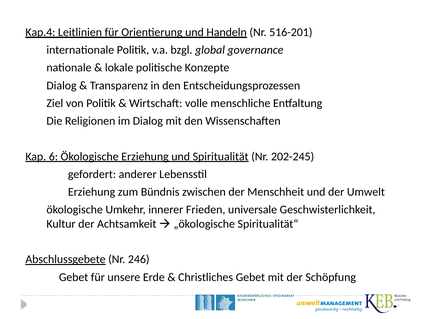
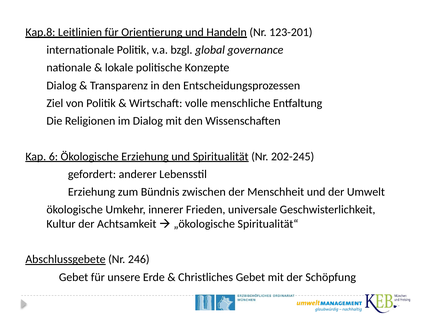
Kap.4: Kap.4 -> Kap.8 (40, 32)
516-201: 516-201 -> 123-201 (291, 32)
